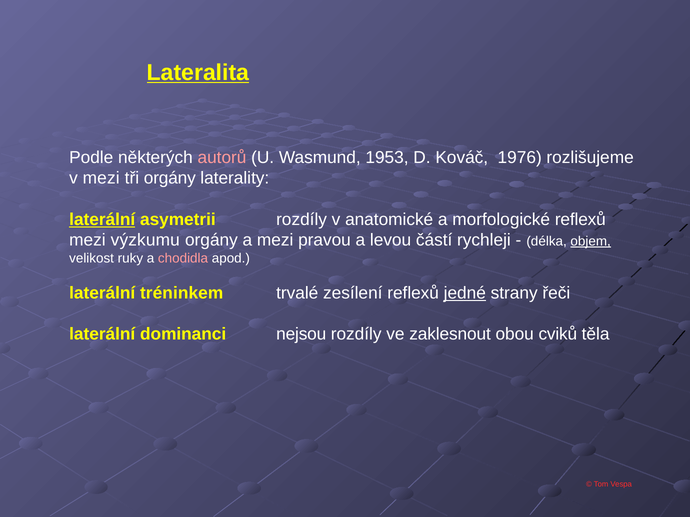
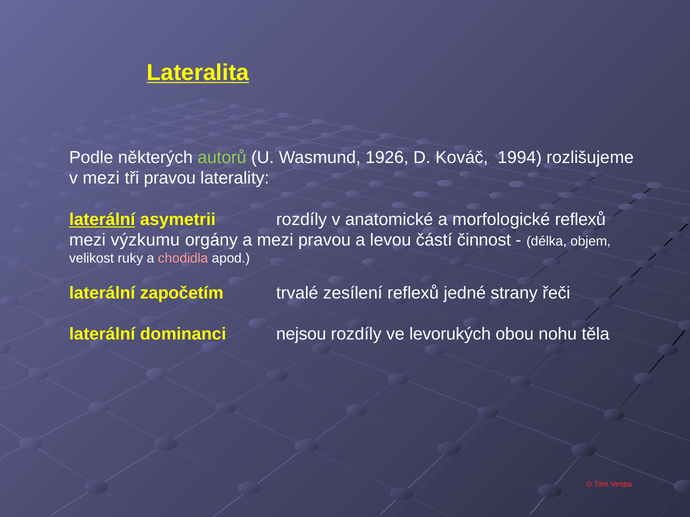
autorů colour: pink -> light green (222, 158)
1953: 1953 -> 1926 (387, 158)
1976: 1976 -> 1994 (520, 158)
tři orgány: orgány -> pravou (170, 178)
rychleji: rychleji -> činnost (484, 240)
objem underline: present -> none (591, 242)
tréninkem: tréninkem -> započetím (182, 293)
jedné underline: present -> none (465, 293)
zaklesnout: zaklesnout -> levorukých (450, 335)
cviků: cviků -> nohu (558, 335)
